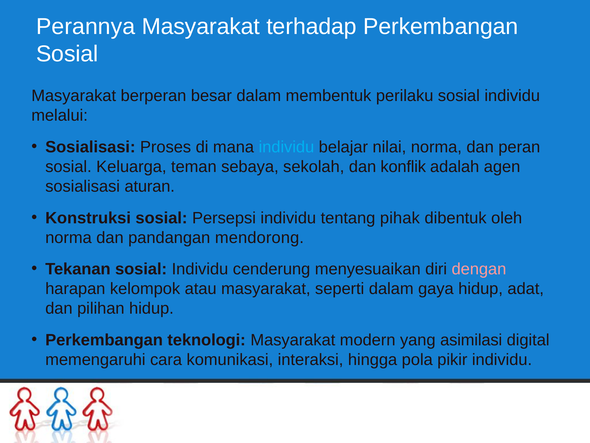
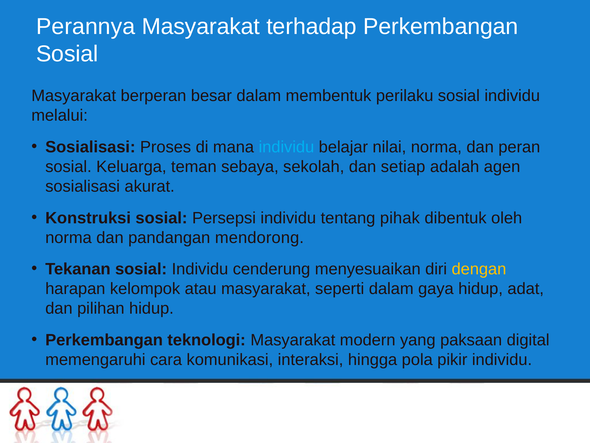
konflik: konflik -> setiap (403, 167)
aturan: aturan -> akurat (150, 186)
dengan colour: pink -> yellow (479, 269)
asimilasi: asimilasi -> paksaan (471, 340)
